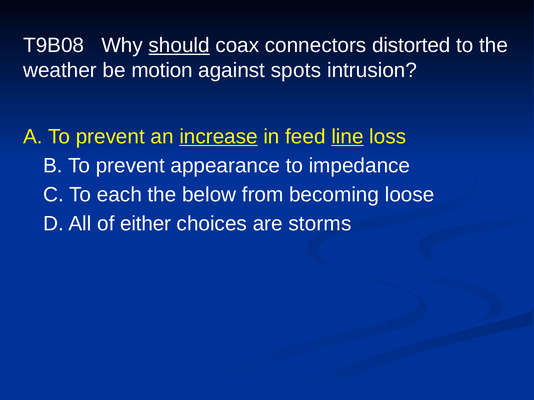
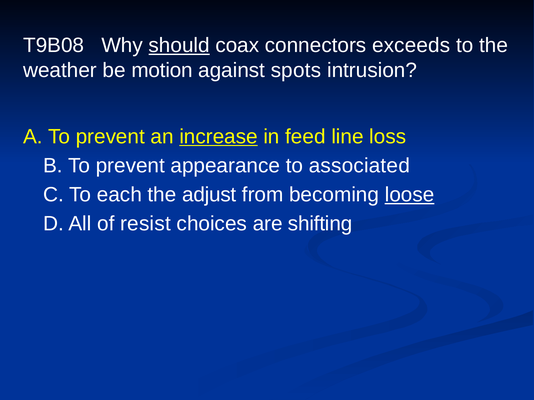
distorted: distorted -> exceeds (411, 45)
line underline: present -> none (347, 137)
impedance: impedance -> associated (359, 166)
below: below -> adjust (209, 195)
loose underline: none -> present (410, 195)
either: either -> resist (145, 224)
storms: storms -> shifting (320, 224)
